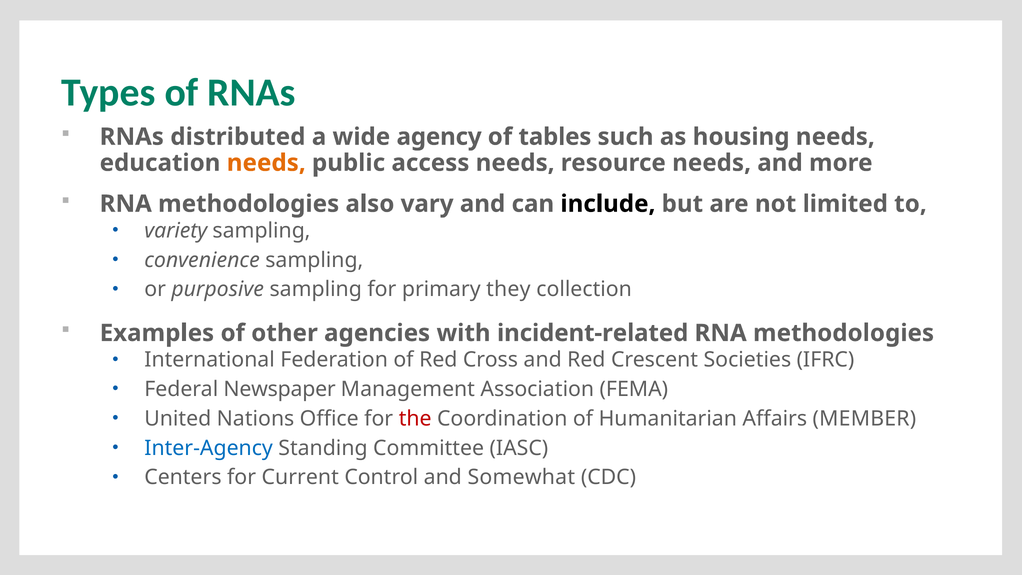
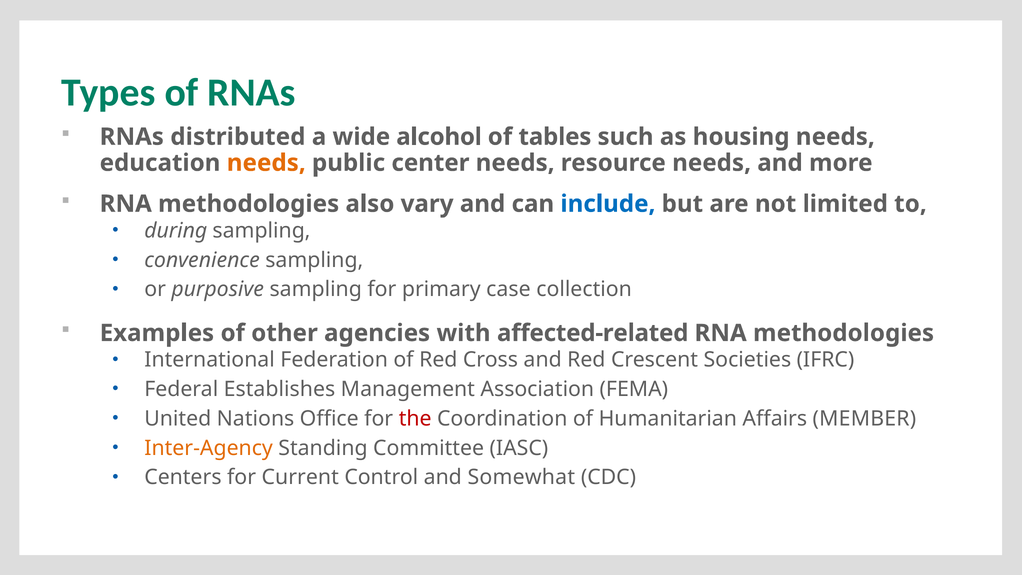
agency: agency -> alcohol (439, 137)
access: access -> center (430, 163)
include colour: black -> blue (608, 204)
variety: variety -> during (176, 231)
they: they -> case (508, 289)
incident-related: incident-related -> affected-related (593, 333)
Newspaper: Newspaper -> Establishes (279, 389)
Inter-Agency colour: blue -> orange (209, 448)
